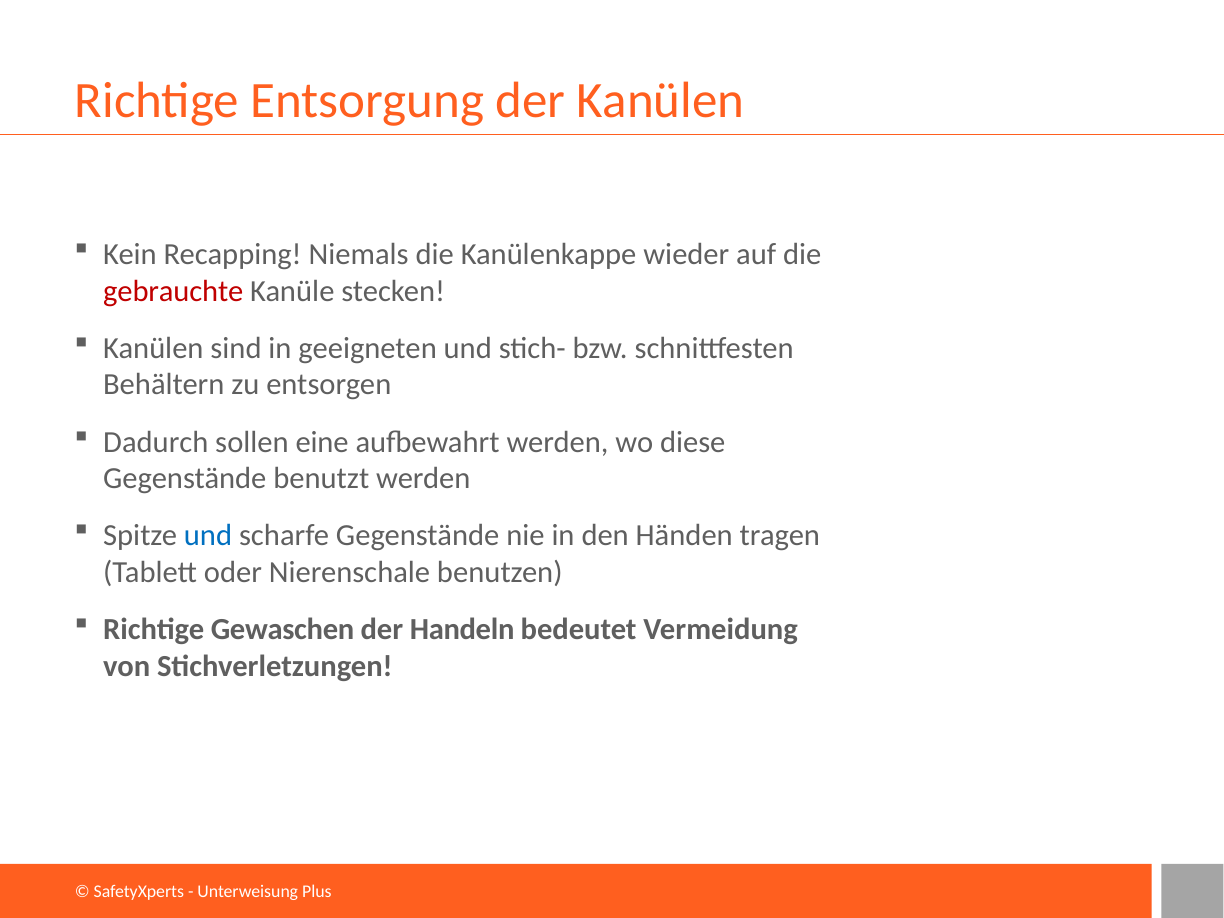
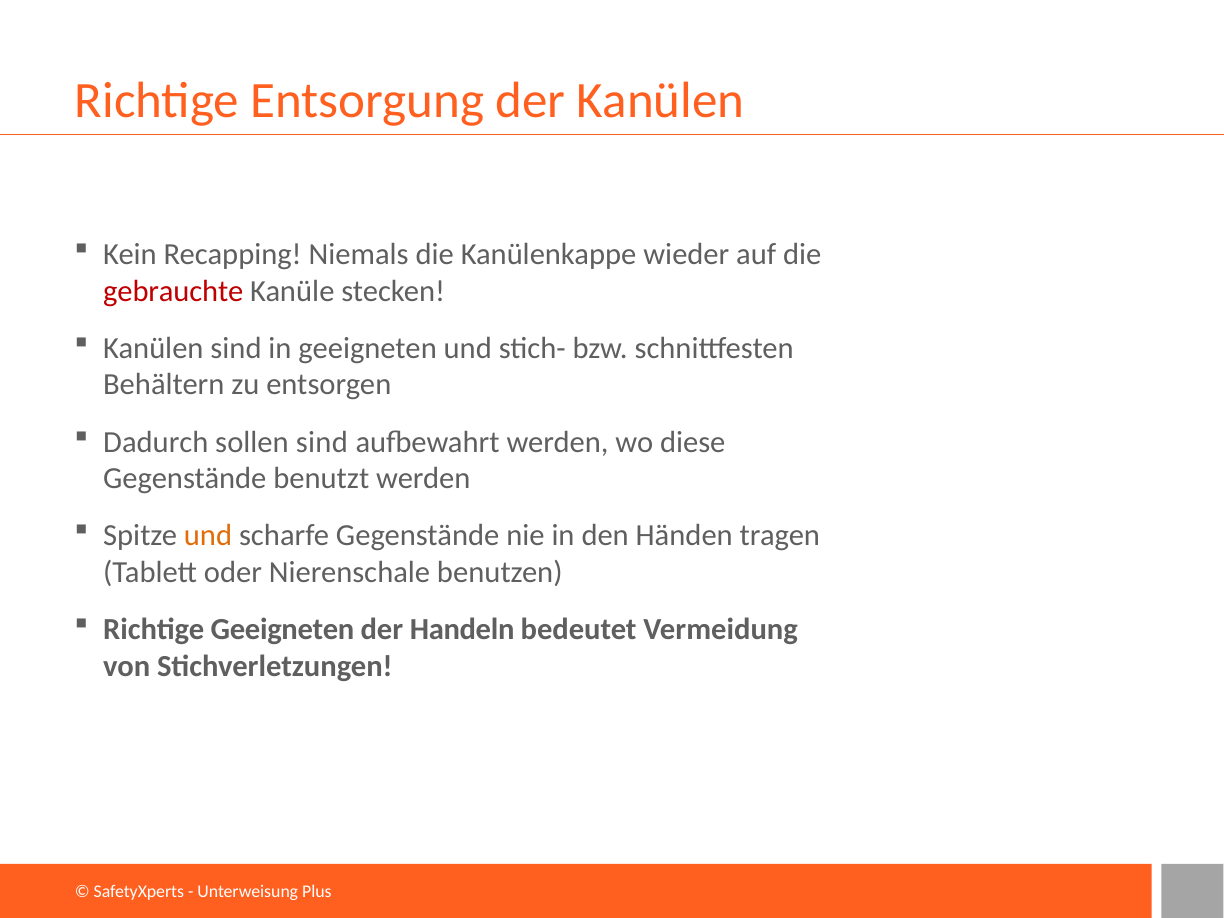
sollen eine: eine -> sind (322, 442)
und colour: blue -> orange (208, 536)
Richtige Gewaschen: Gewaschen -> Geeigneten (283, 630)
